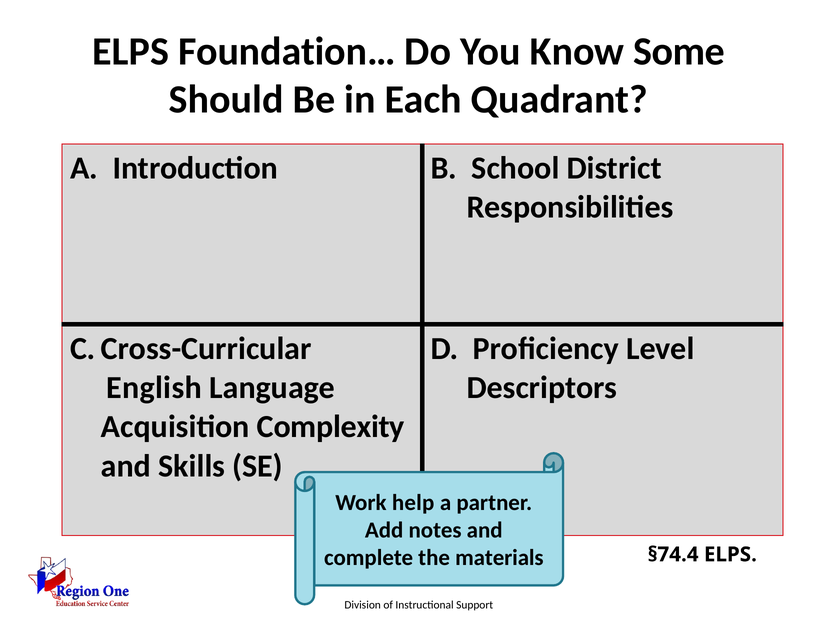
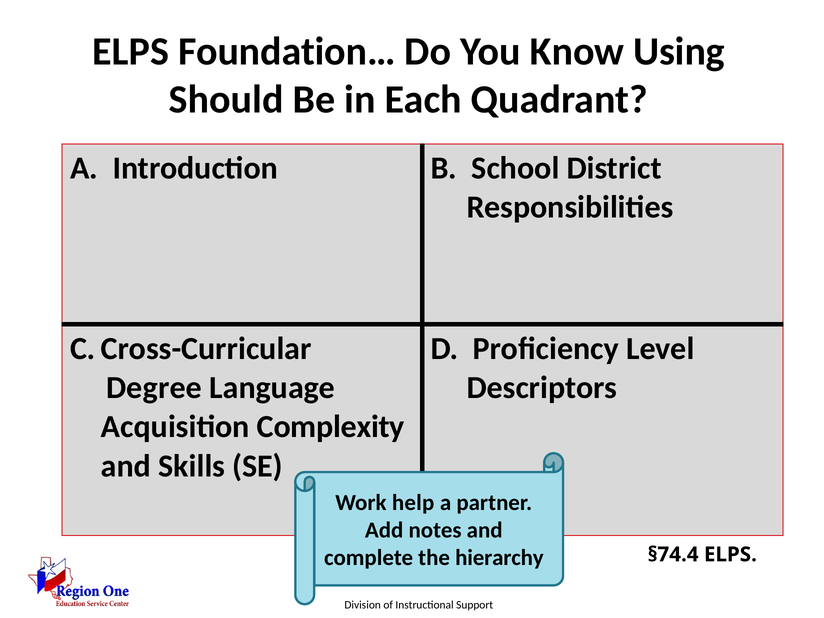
Some: Some -> Using (679, 52)
English: English -> Degree (154, 388)
materials: materials -> hierarchy (499, 558)
